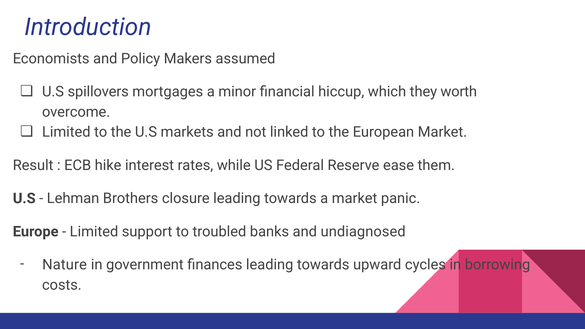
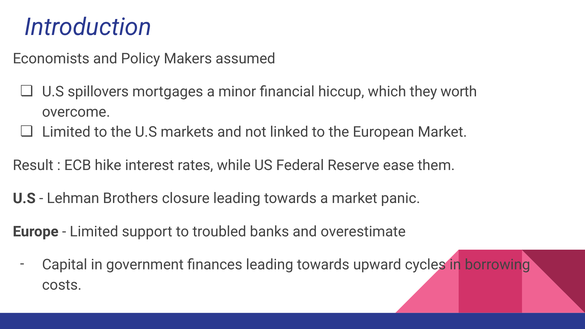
undiagnosed: undiagnosed -> overestimate (363, 232)
Nature: Nature -> Capital (65, 265)
